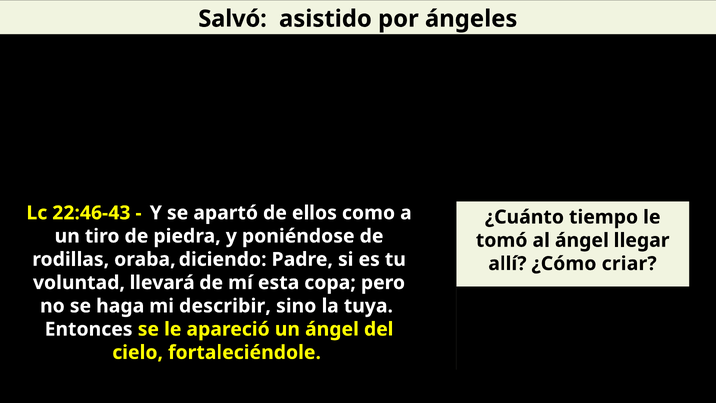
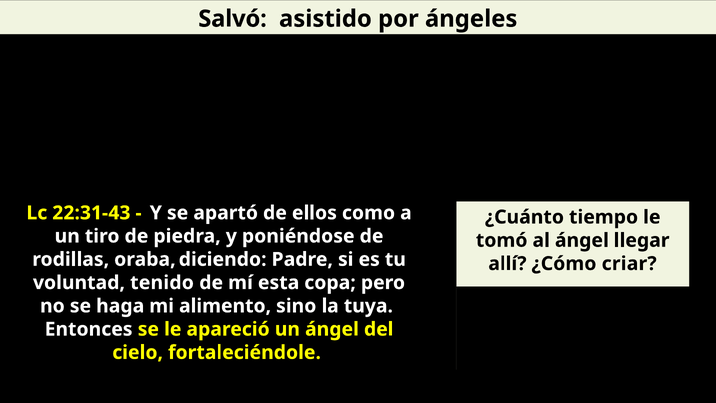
22:46-43: 22:46-43 -> 22:31-43 (91, 213)
llevará: llevará -> tenido (162, 283)
describir: describir -> alimento (225, 306)
